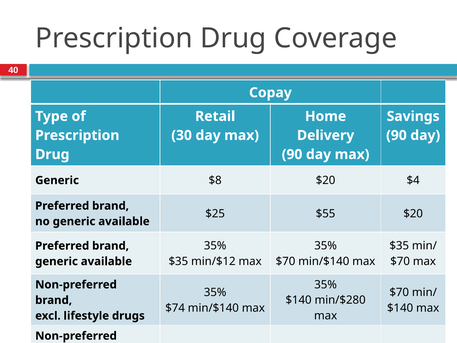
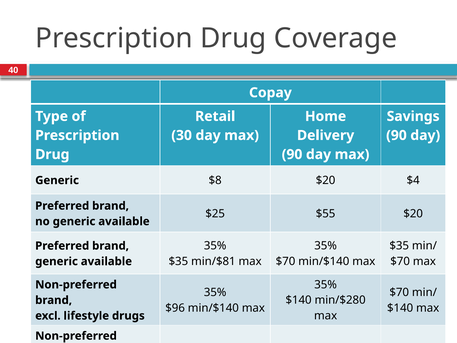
min/$12: min/$12 -> min/$81 (213, 261)
$74: $74 -> $96 (175, 308)
